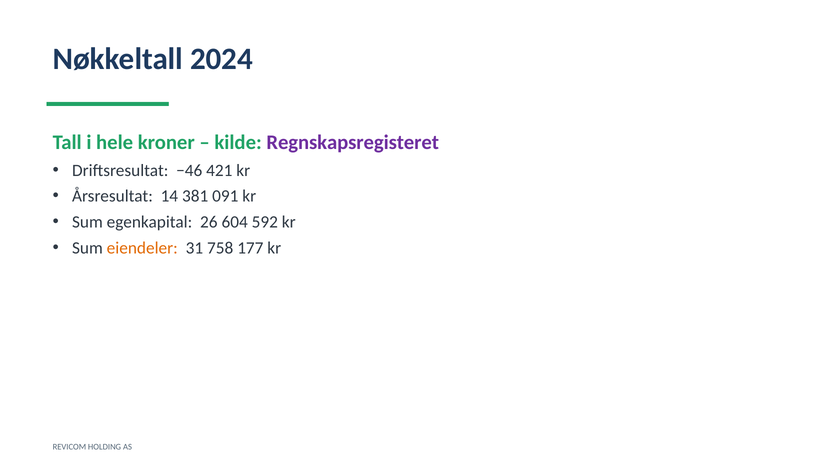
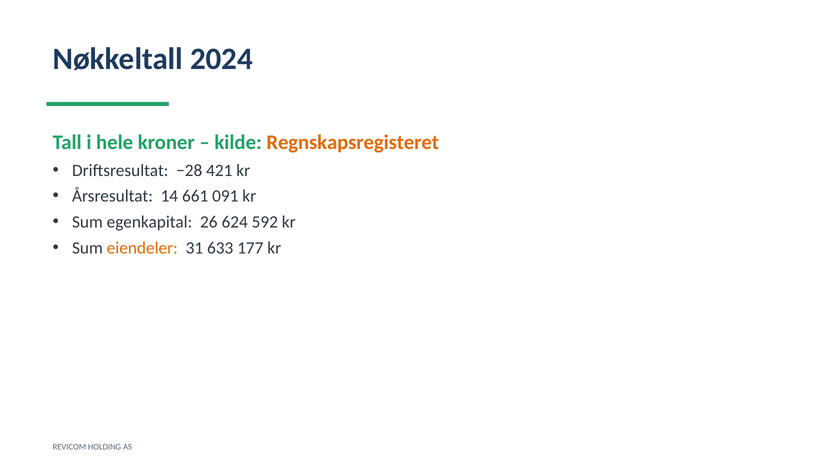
Regnskapsregisteret colour: purple -> orange (353, 143)
−46: −46 -> −28 (189, 170)
381: 381 -> 661 (195, 196)
604: 604 -> 624 (235, 222)
758: 758 -> 633 (220, 248)
